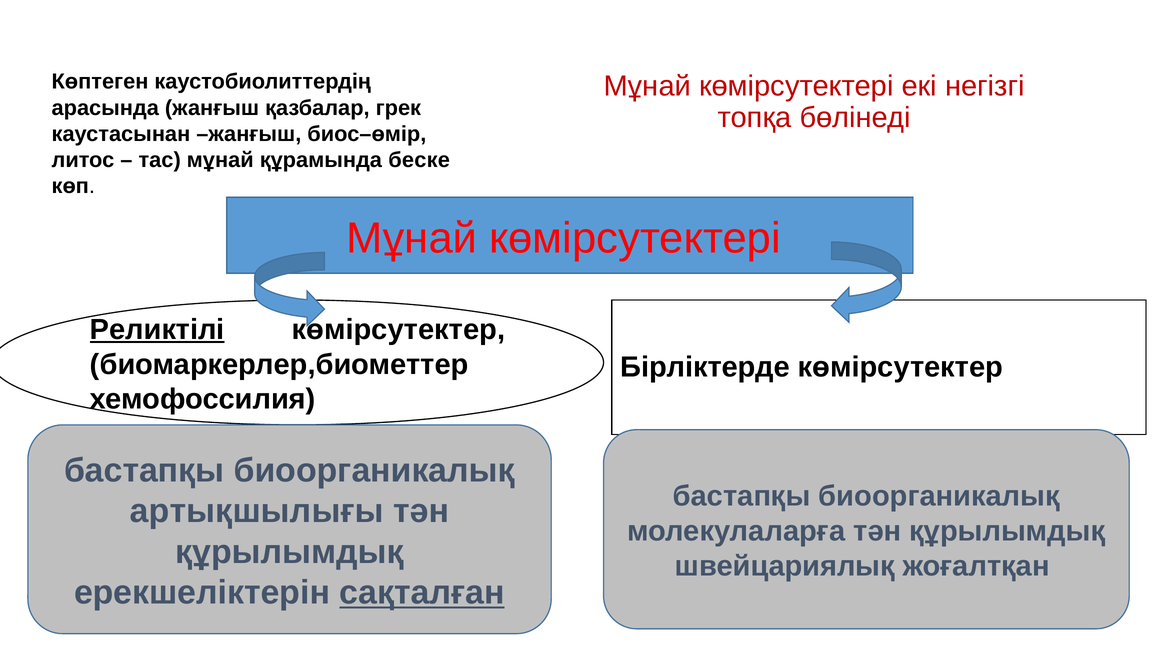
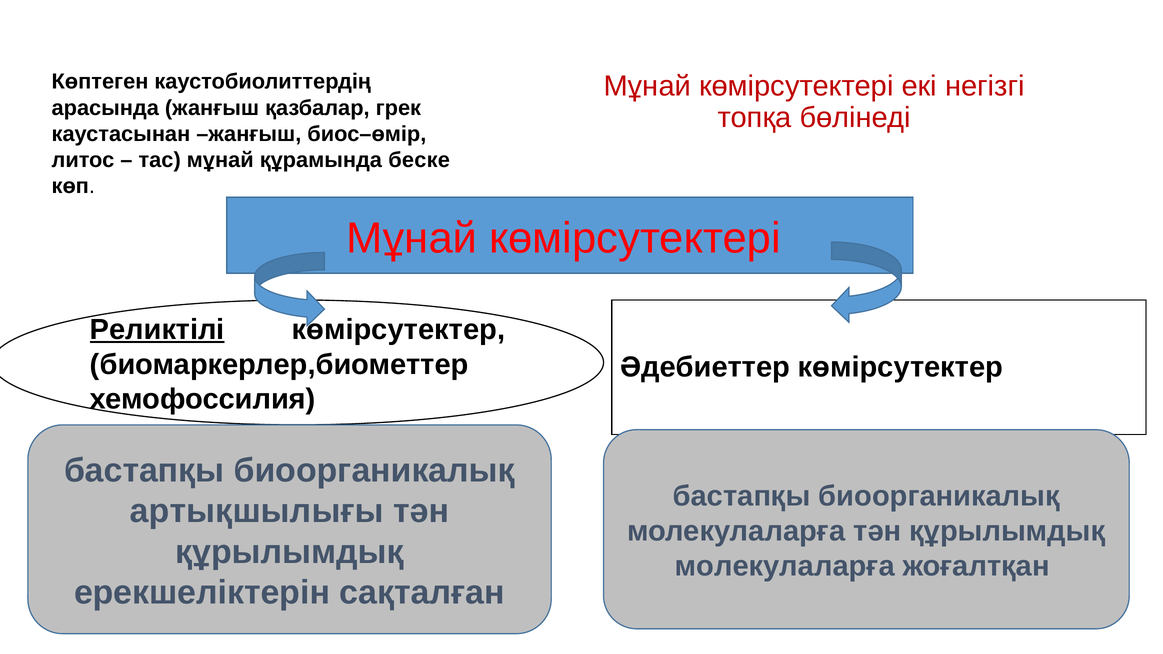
Бірліктерде: Бірліктерде -> Әдебиеттер (705, 367)
швейцариялық: швейцариялық -> молекулаларға (785, 566)
сақталған underline: present -> none (422, 593)
